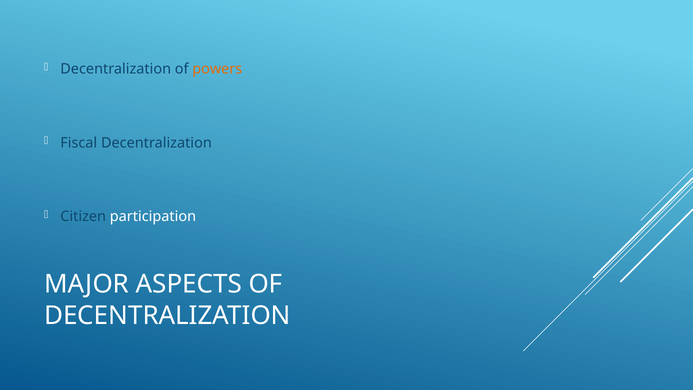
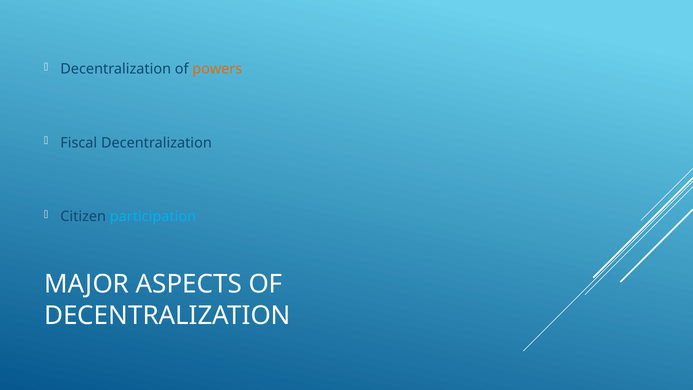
participation colour: white -> light blue (153, 216)
